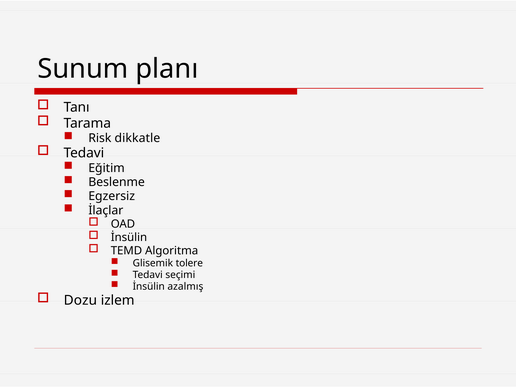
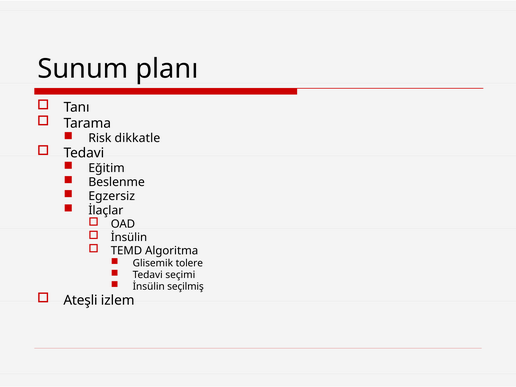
azalmış: azalmış -> seçilmiş (186, 286)
Dozu: Dozu -> Ateşli (81, 300)
